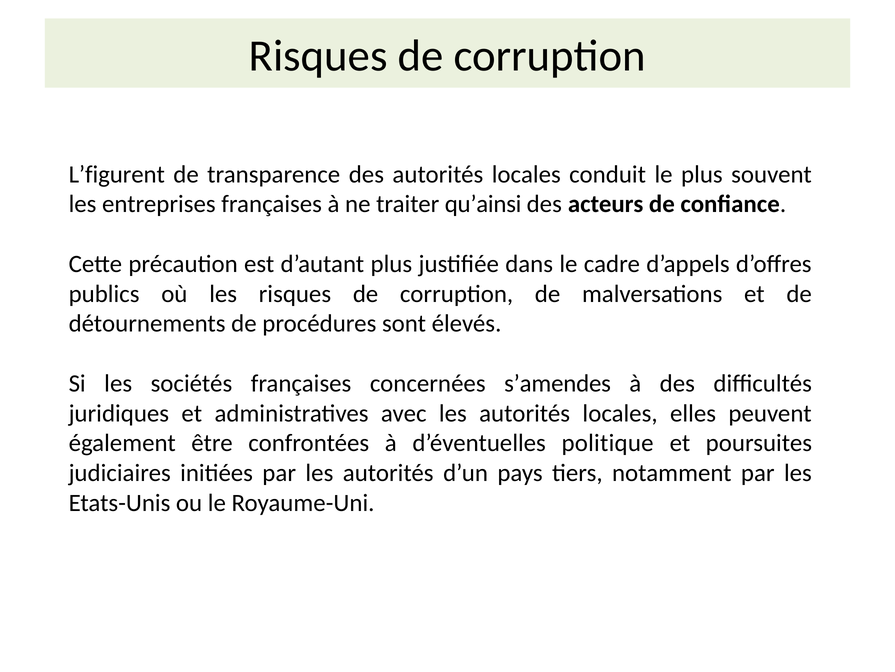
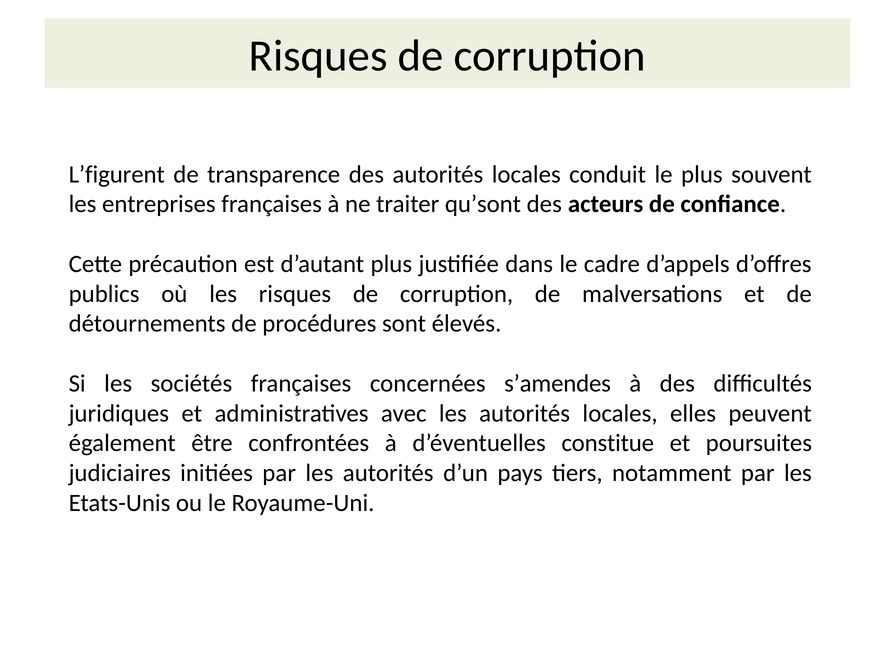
qu’ainsi: qu’ainsi -> qu’sont (483, 204)
politique: politique -> constitue (608, 443)
